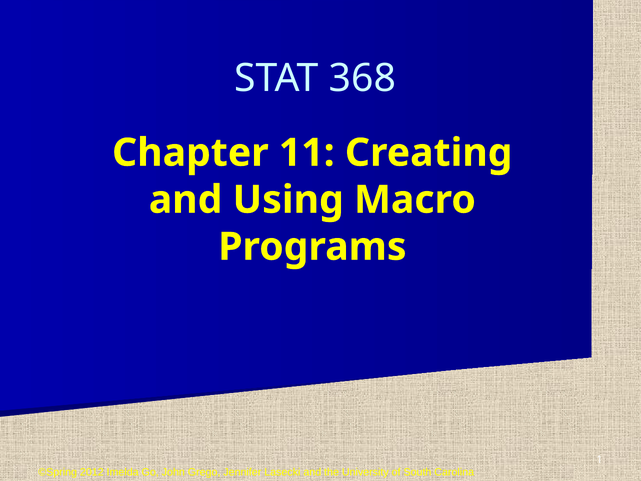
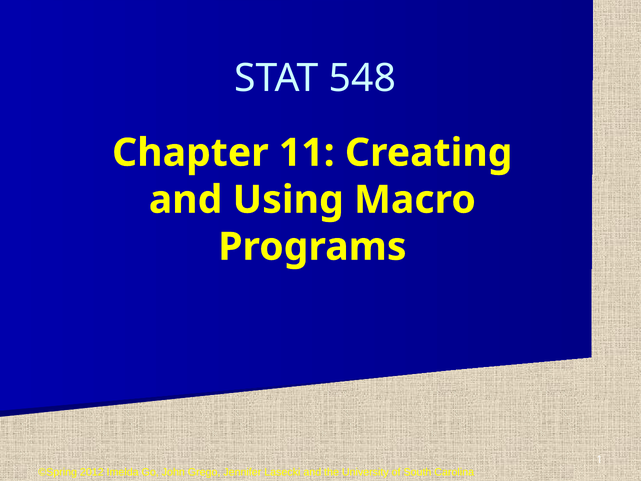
368: 368 -> 548 (362, 78)
